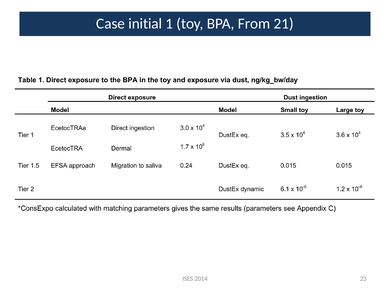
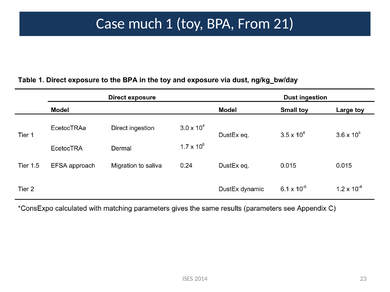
initial: initial -> much (145, 24)
